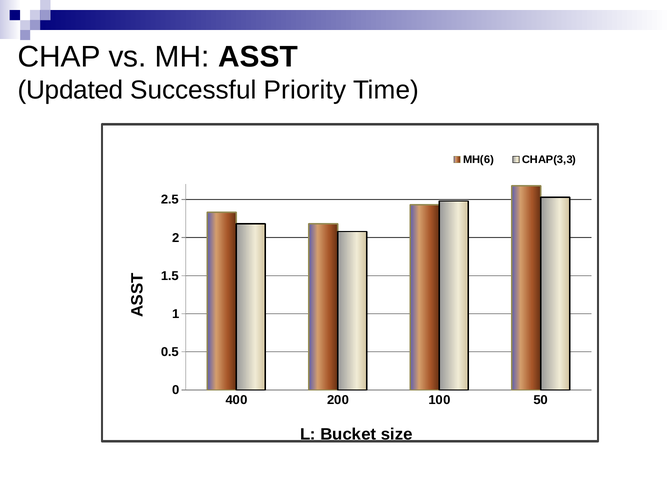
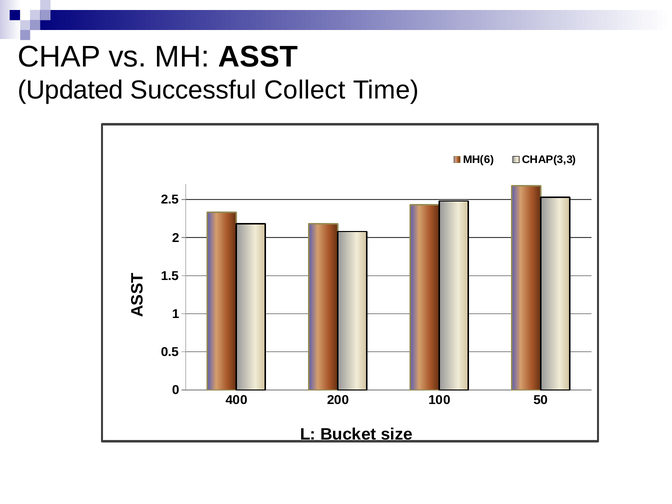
Priority: Priority -> Collect (305, 90)
